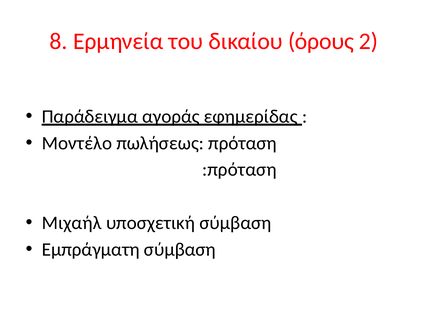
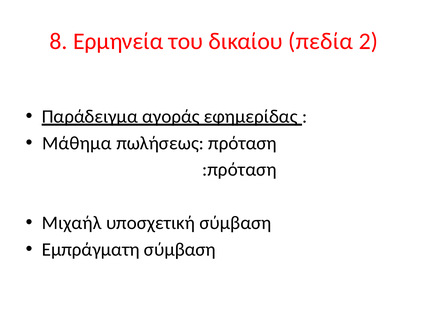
όρους: όρους -> πεδία (321, 41)
Μοντέλο: Μοντέλο -> Μάθημα (77, 143)
